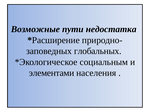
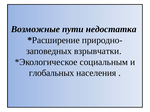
глобальных: глобальных -> взрывчатки (98, 51)
элементами: элементами -> глобальных (52, 73)
